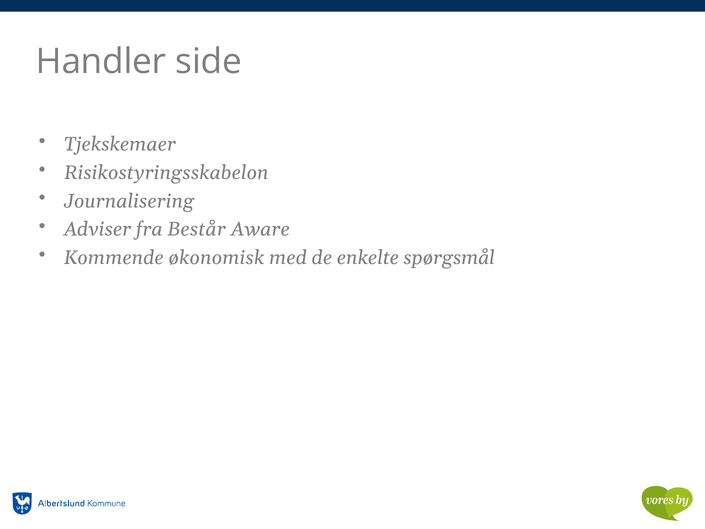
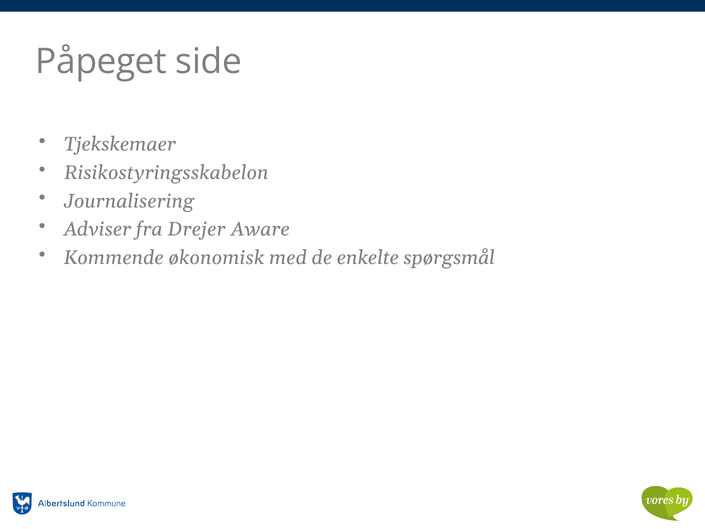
Handler: Handler -> Påpeget (101, 62)
Består: Består -> Drejer (197, 229)
